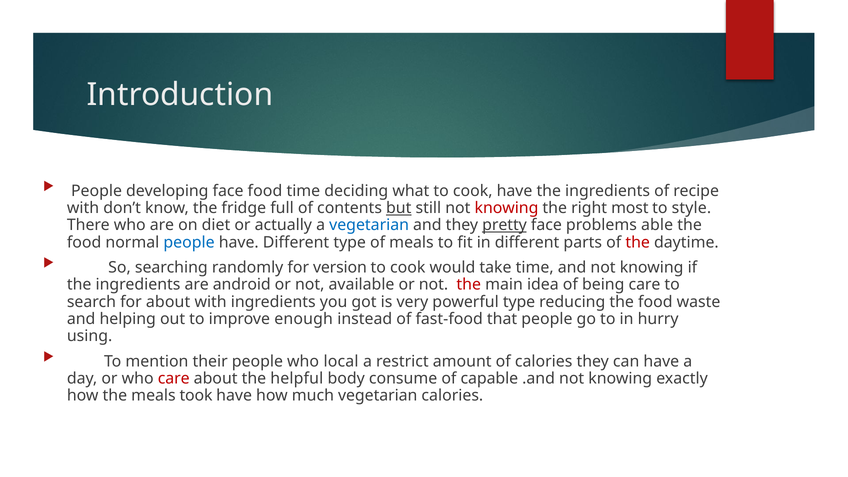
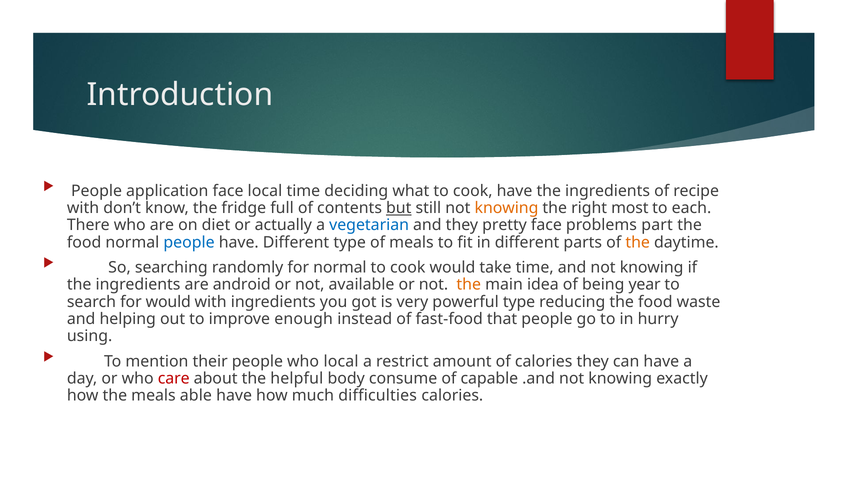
developing: developing -> application (167, 191)
face food: food -> local (265, 191)
knowing colour: red -> orange (507, 208)
style: style -> each (692, 208)
pretty underline: present -> none (504, 225)
able: able -> part (657, 225)
the colour: red -> orange (638, 242)
for version: version -> normal (340, 267)
the colour: red -> orange (469, 285)
being care: care -> year (645, 285)
for about: about -> would (168, 302)
took: took -> able (196, 396)
much vegetarian: vegetarian -> difficulties (378, 396)
